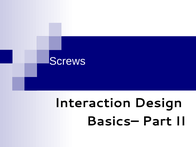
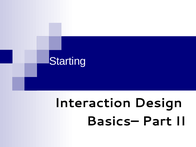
Screws: Screws -> Starting (68, 61)
